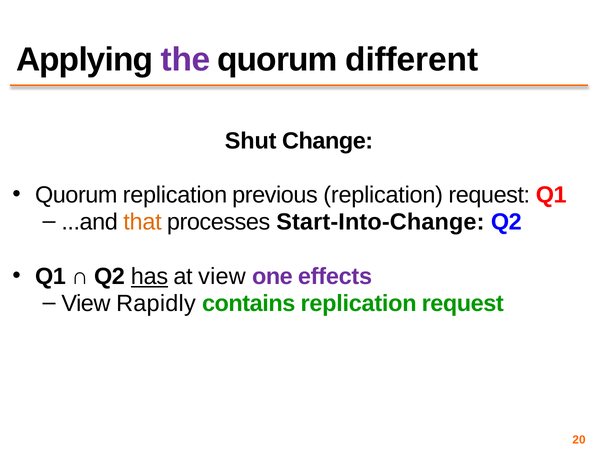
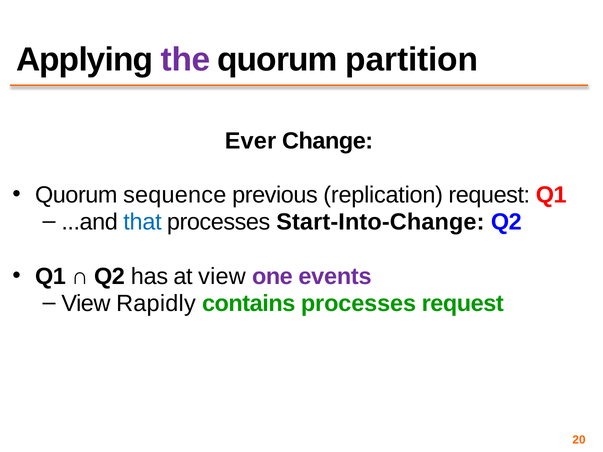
different: different -> partition (412, 60)
Shut: Shut -> Ever (251, 141)
Quorum replication: replication -> sequence (175, 195)
that colour: orange -> blue (142, 222)
has underline: present -> none (150, 277)
effects: effects -> events (335, 277)
contains replication: replication -> processes (359, 304)
